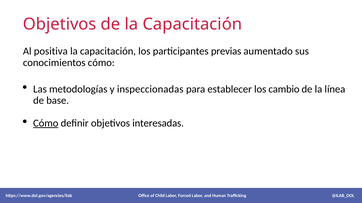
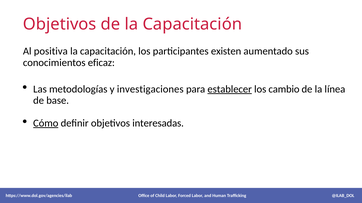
previas: previas -> existen (226, 51)
conocimientos cómo: cómo -> eficaz (101, 63)
inspeccionadas: inspeccionadas -> investigaciones (150, 89)
establecer underline: none -> present (230, 89)
